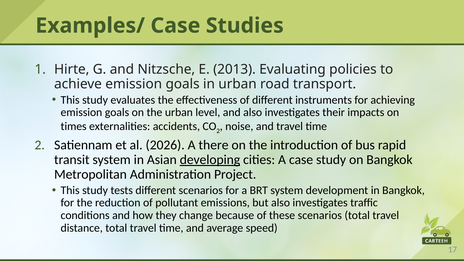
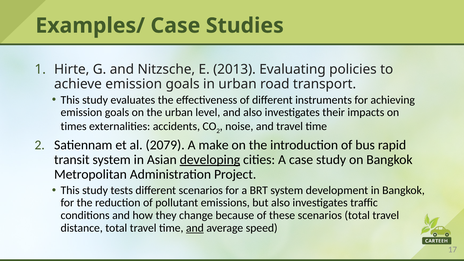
2026: 2026 -> 2079 (165, 145)
there: there -> make (214, 145)
and underline: none -> present (195, 228)
